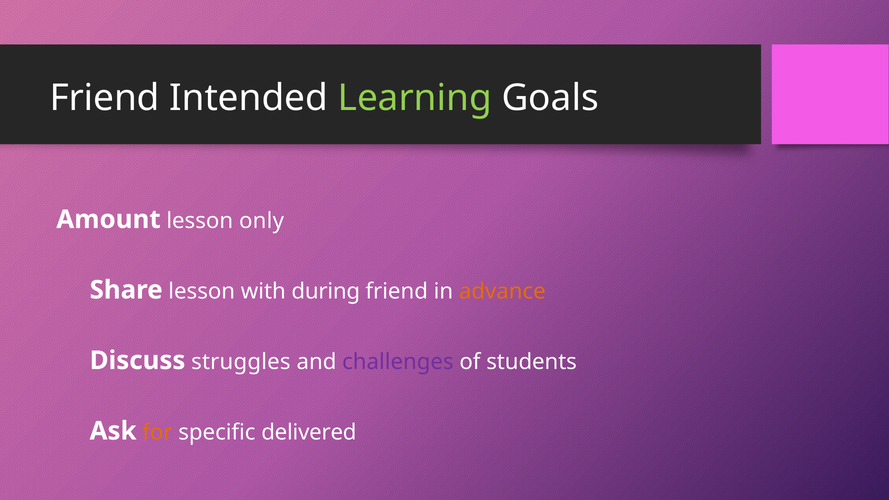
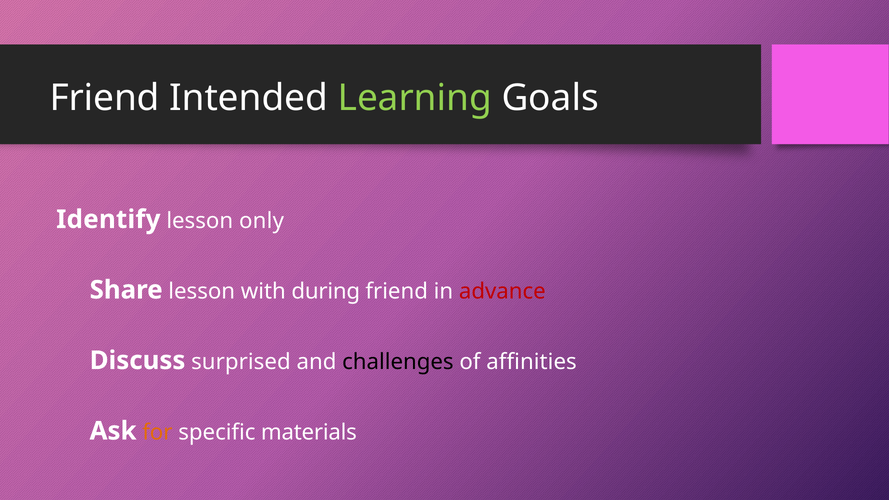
Amount: Amount -> Identify (108, 219)
advance colour: orange -> red (502, 291)
struggles: struggles -> surprised (241, 362)
challenges colour: purple -> black (398, 362)
students: students -> affinities (532, 362)
delivered: delivered -> materials (309, 432)
